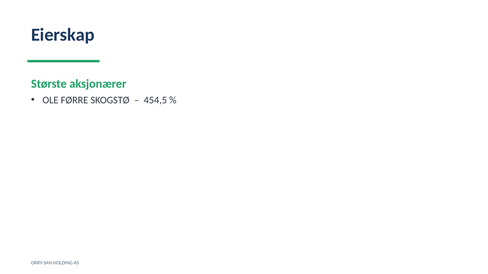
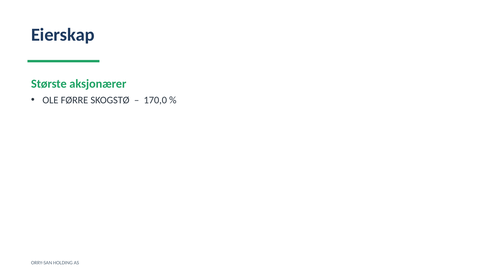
454,5: 454,5 -> 170,0 (155, 100)
